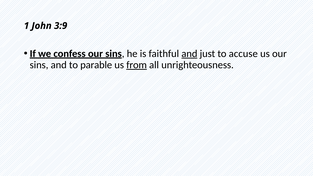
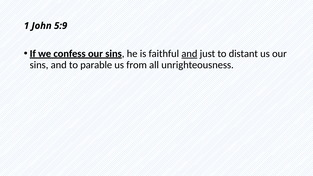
3:9: 3:9 -> 5:9 (61, 26)
accuse: accuse -> distant (243, 54)
from underline: present -> none (137, 65)
